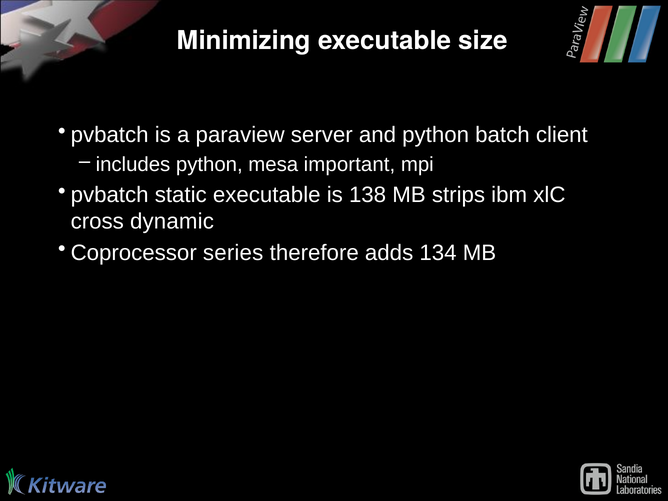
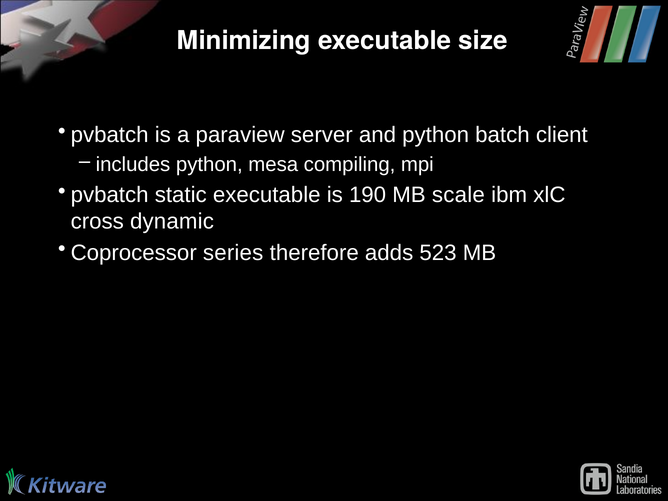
important: important -> compiling (350, 165)
138: 138 -> 190 (368, 195)
strips: strips -> scale (458, 195)
134: 134 -> 523 (438, 253)
